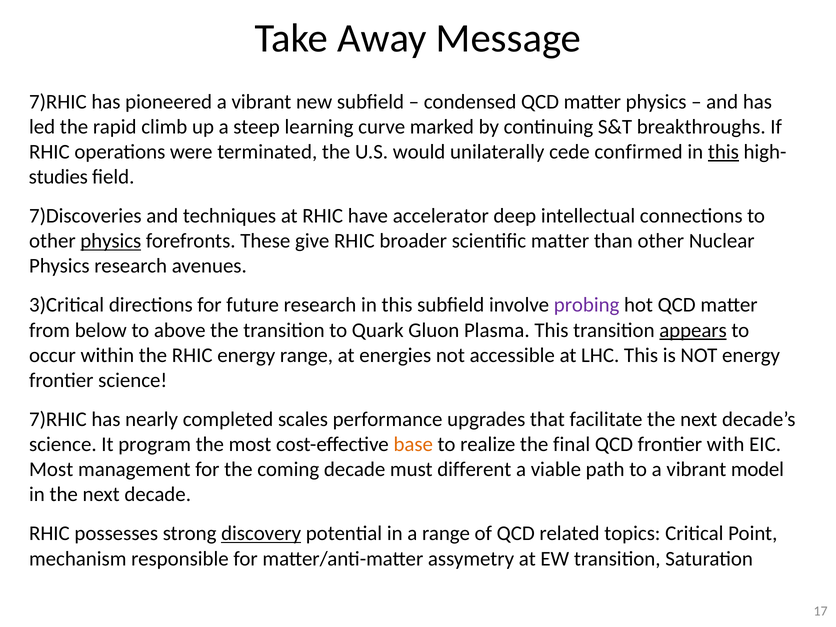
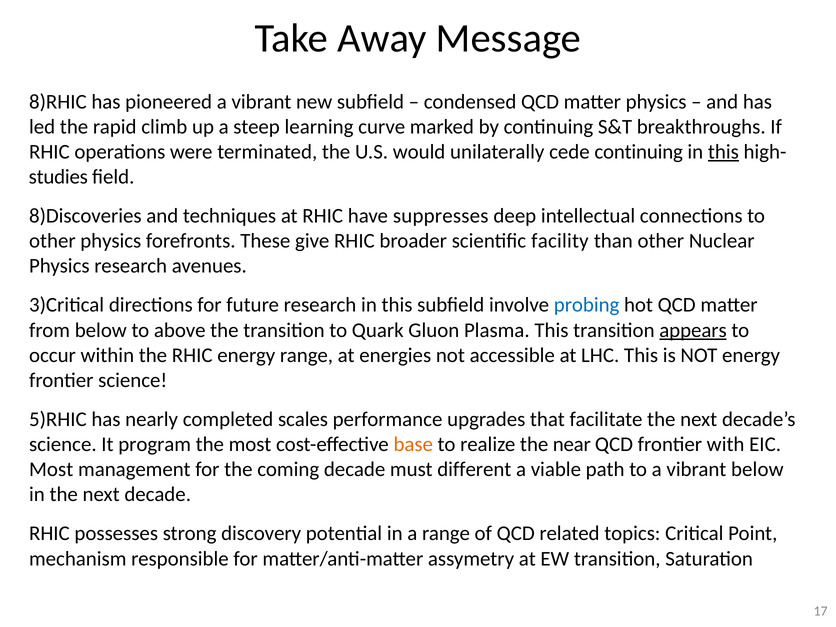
7)RHIC: 7)RHIC -> 8)RHIC (58, 102)
cede confirmed: confirmed -> continuing (639, 152)
7)Discoveries: 7)Discoveries -> 8)Discoveries (85, 216)
accelerator: accelerator -> suppresses (441, 216)
physics underline: present -> none (111, 241)
scientific matter: matter -> facility (560, 241)
probing colour: purple -> blue (587, 305)
7)RHIC: 7)RHIC -> 5)RHIC (58, 419)
final: final -> near (572, 444)
vibrant model: model -> below (757, 469)
discovery underline: present -> none (261, 534)
